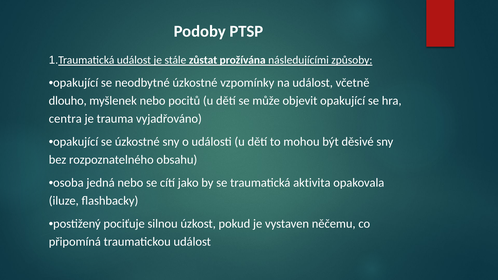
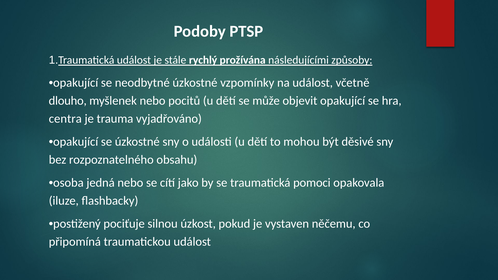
zůstat: zůstat -> rychlý (203, 60)
aktivita: aktivita -> pomoci (312, 183)
